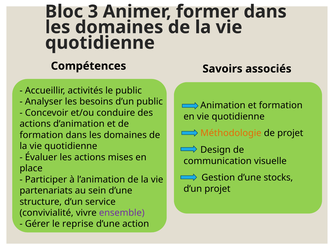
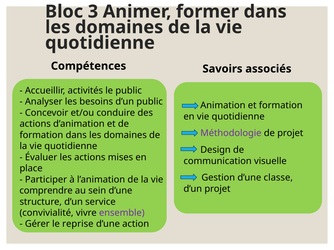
Méthodologie colour: orange -> purple (231, 133)
stocks: stocks -> classe (278, 178)
partenariats: partenariats -> comprendre (46, 191)
